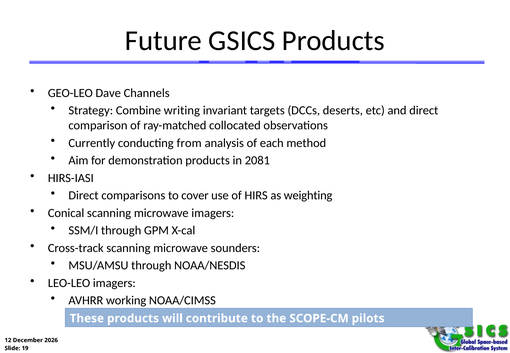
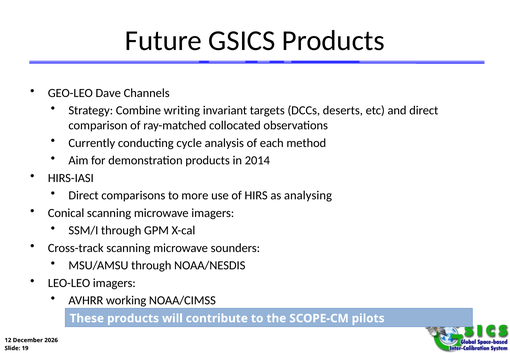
from: from -> cycle (189, 143)
2081: 2081 -> 2014 (257, 161)
cover: cover -> more (195, 196)
weighting: weighting -> analysing (308, 196)
